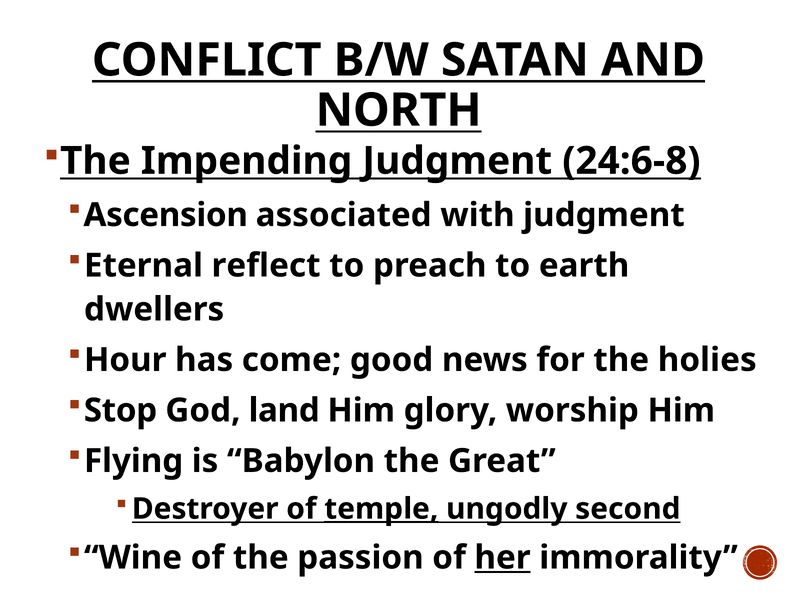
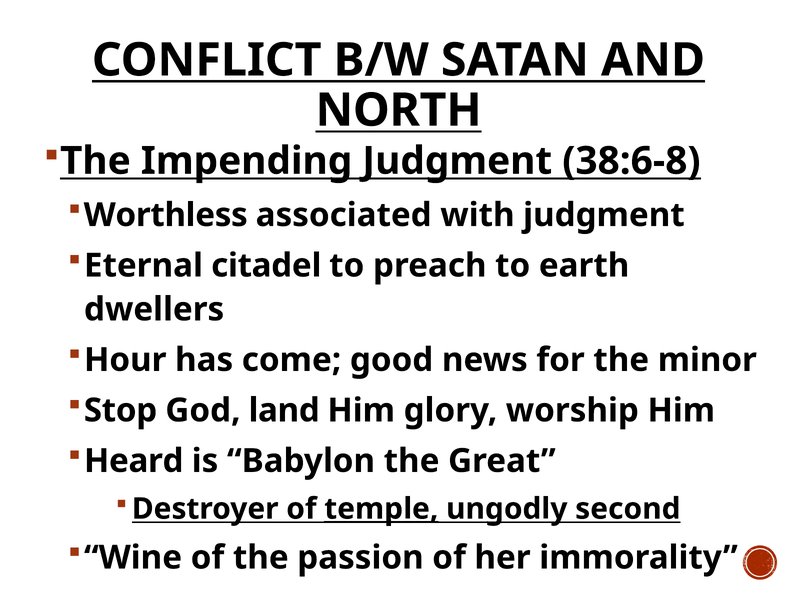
24:6-8: 24:6-8 -> 38:6-8 (631, 161)
Ascension: Ascension -> Worthless (166, 215)
reflect: reflect -> citadel (266, 265)
holies: holies -> minor (707, 360)
Flying: Flying -> Heard (134, 461)
her underline: present -> none (503, 557)
